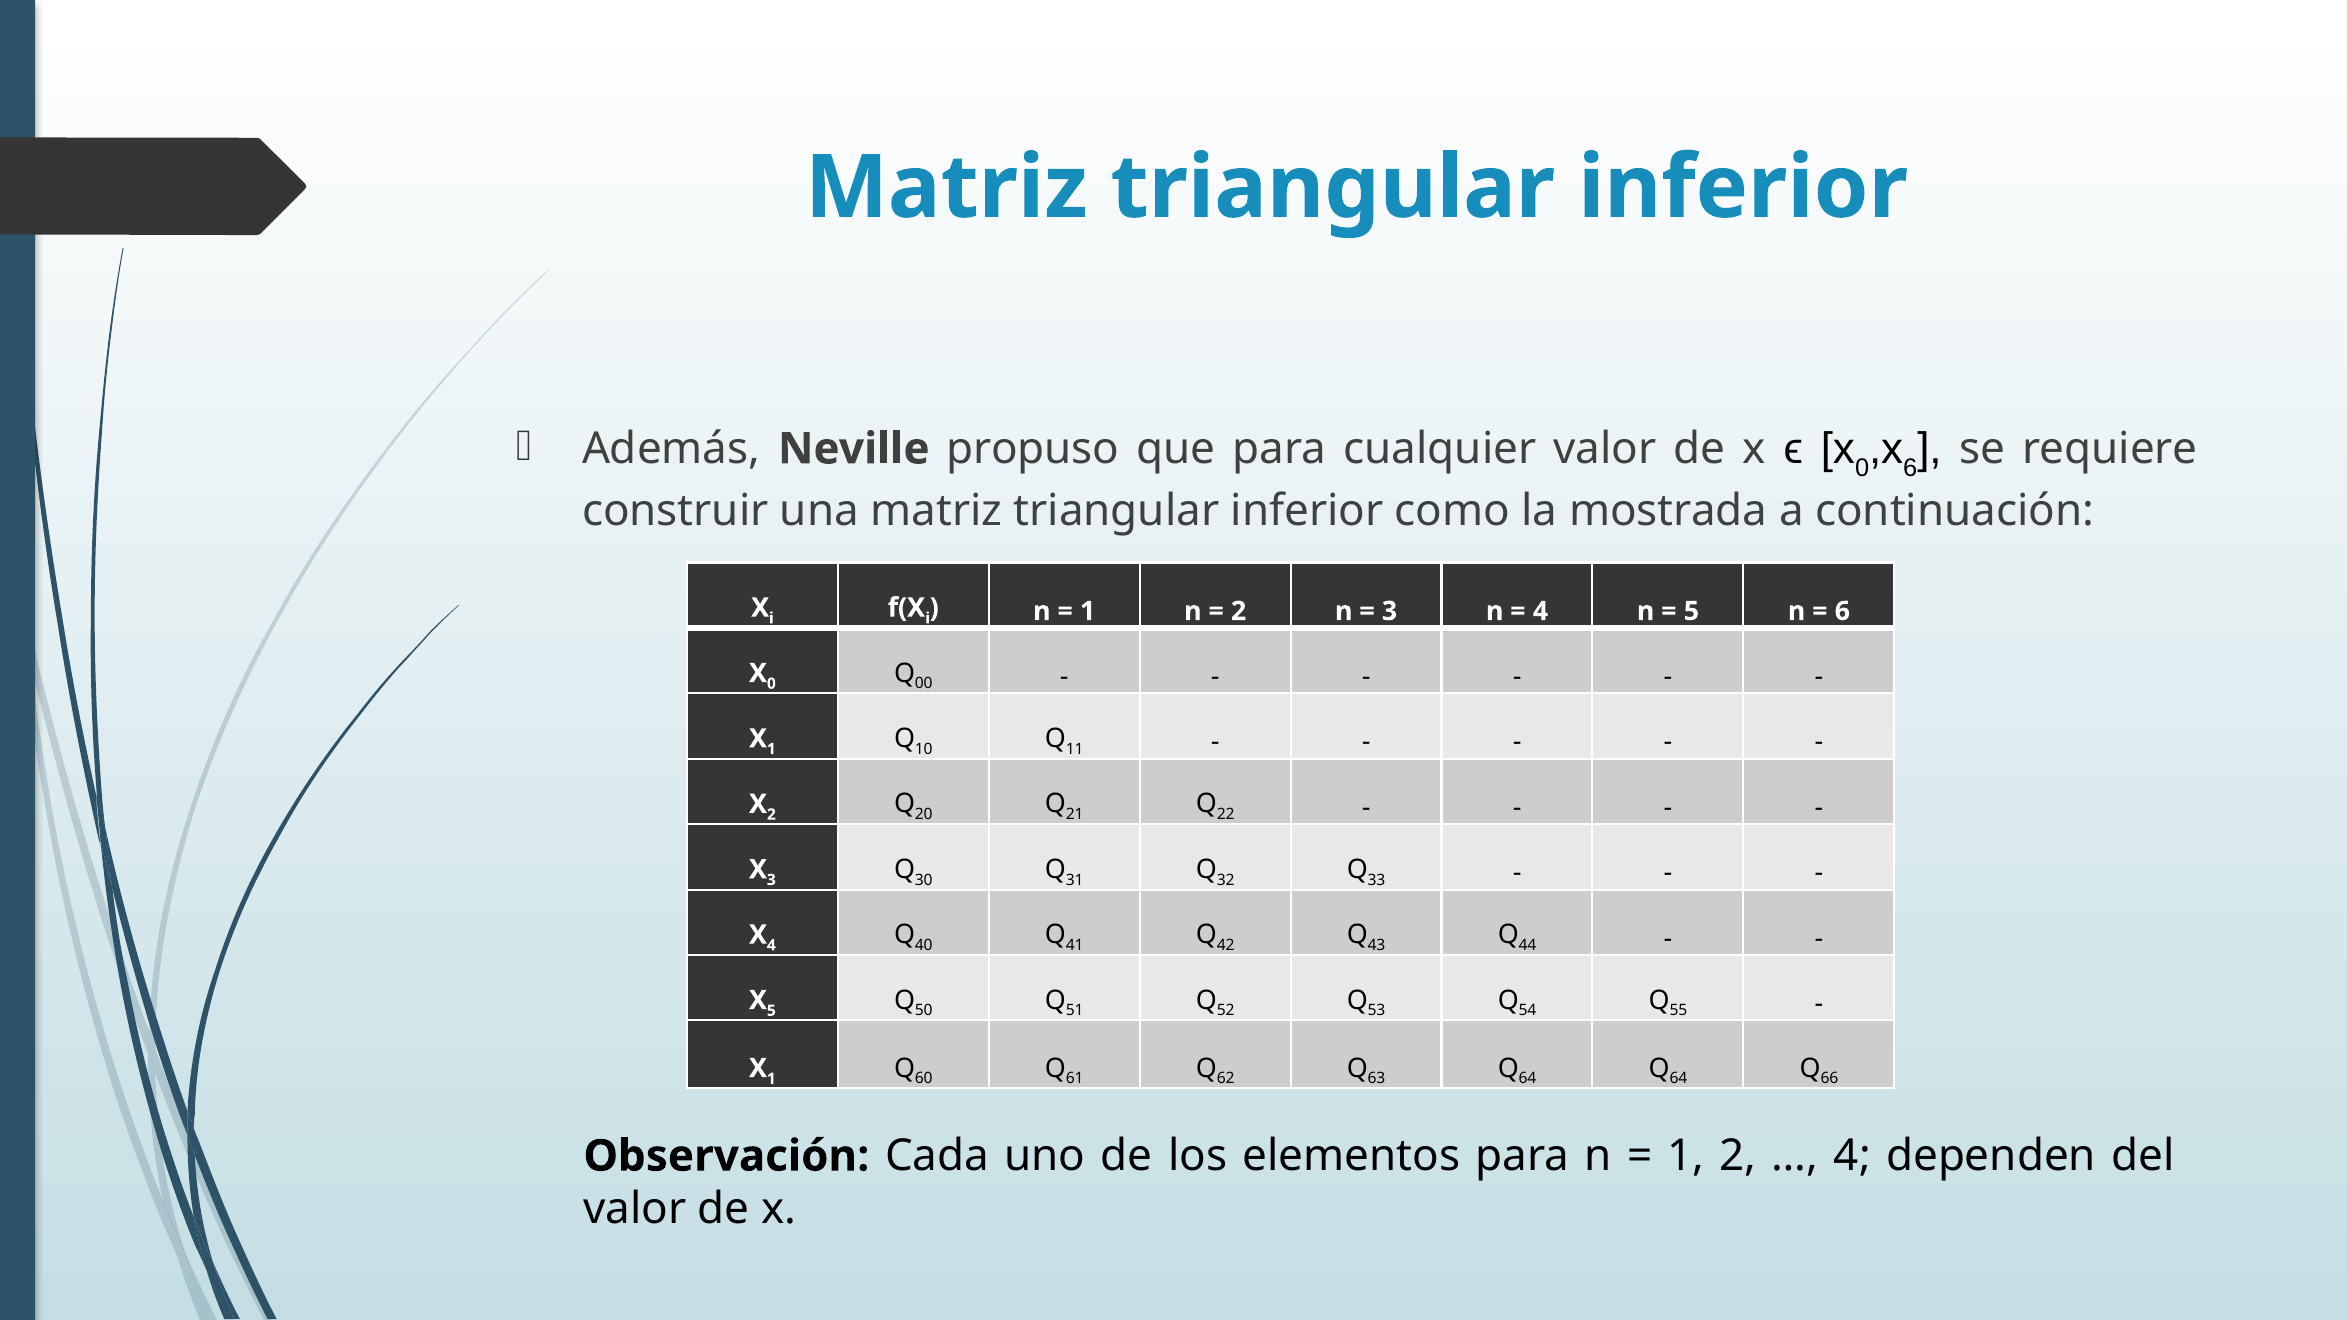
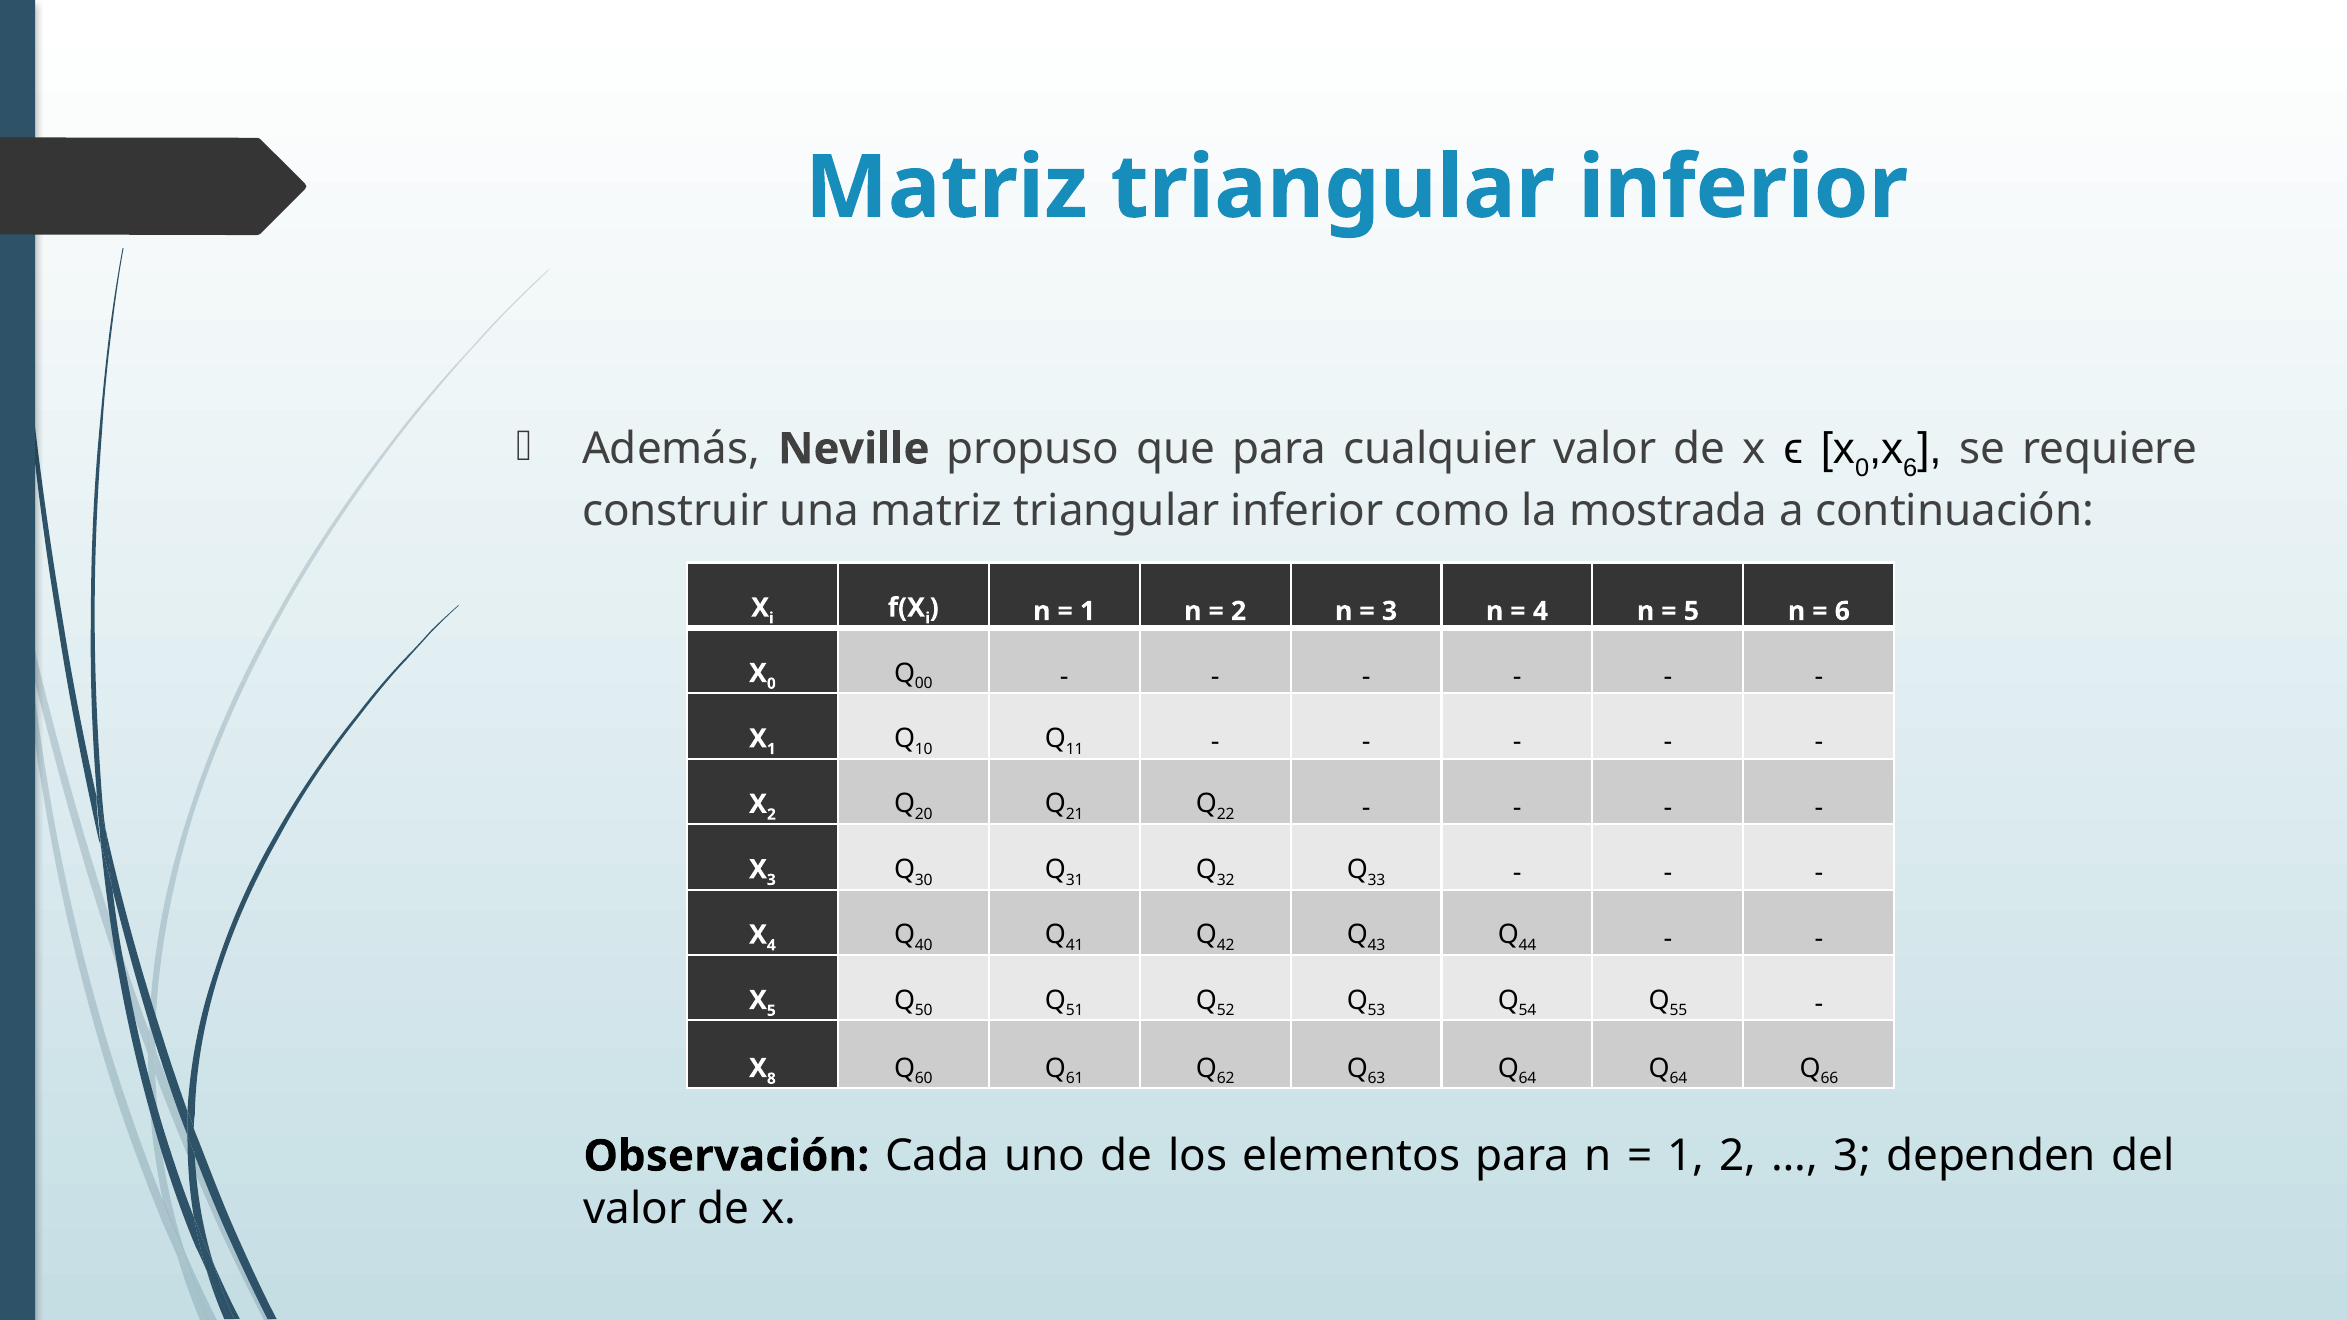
1: 1 -> 8 (771, 1079)
4: 4 -> 3 (1852, 1156)
